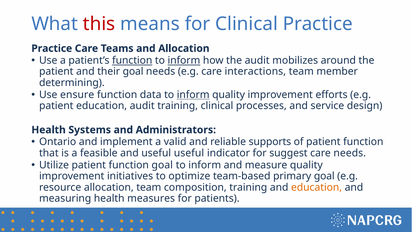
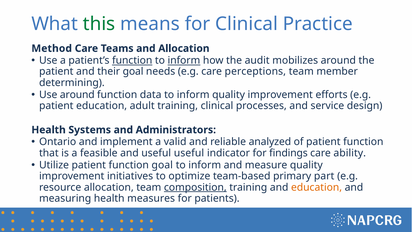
this colour: red -> green (99, 24)
Practice: Practice -> Method (52, 48)
interactions: interactions -> perceptions (255, 72)
Use ensure: ensure -> around (77, 95)
inform underline: present -> none (193, 95)
education audit: audit -> adult (142, 106)
supports: supports -> analyzed (270, 142)
suggest: suggest -> findings (288, 153)
care needs: needs -> ability (350, 153)
primary goal: goal -> part (324, 176)
composition underline: none -> present (195, 187)
